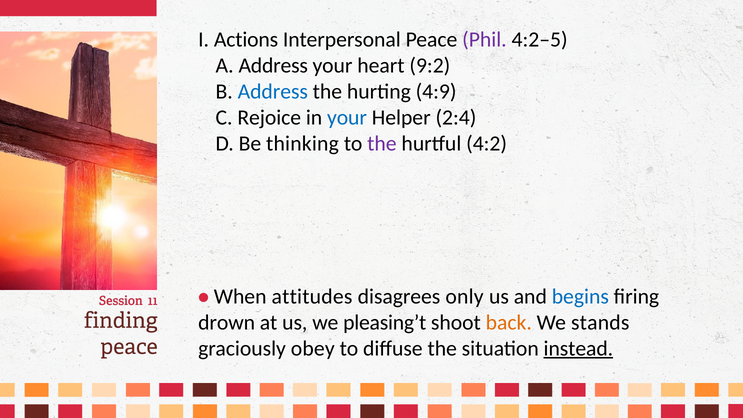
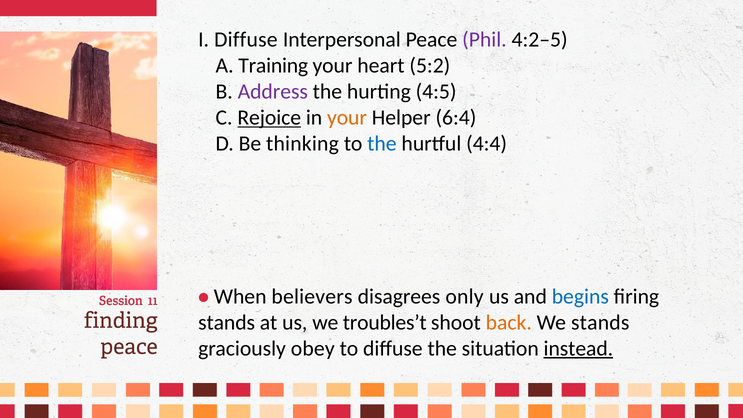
I Actions: Actions -> Diffuse (246, 40)
A Address: Address -> Training (273, 66)
9:2: 9:2 -> 5:2 (430, 66)
Address colour: blue -> purple (273, 92)
4:9: 4:9 -> 4:5 (436, 92)
Rejoice underline: none -> present (269, 118)
your colour: blue -> orange (347, 118)
2:4: 2:4 -> 6:4 (456, 118)
the colour: purple -> blue (382, 144)
4:2: 4:2 -> 4:4 (487, 144)
attitudes: attitudes -> believers (312, 296)
drown: drown -> stands (227, 322)
pleasing’t: pleasing’t -> troubles’t (385, 322)
